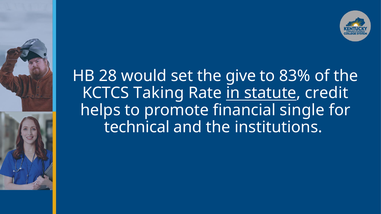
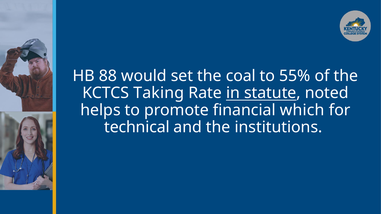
28: 28 -> 88 (108, 76)
give: give -> coal (241, 76)
83%: 83% -> 55% (295, 76)
credit: credit -> noted (327, 93)
single: single -> which (302, 110)
